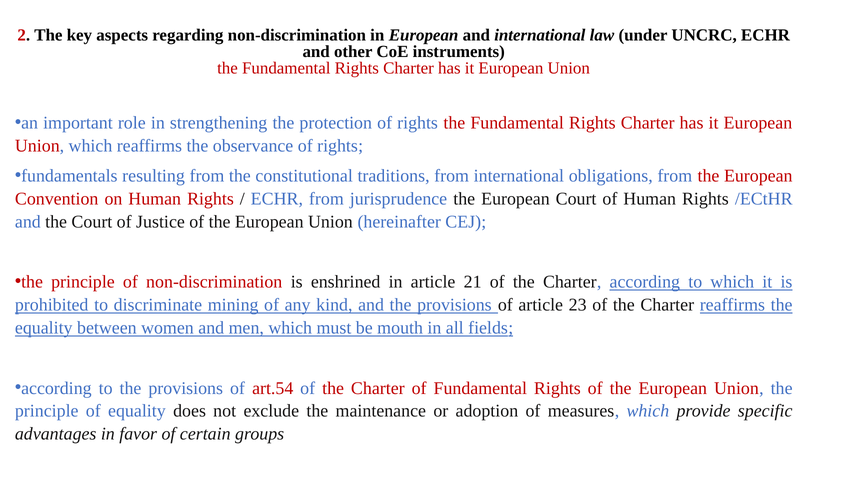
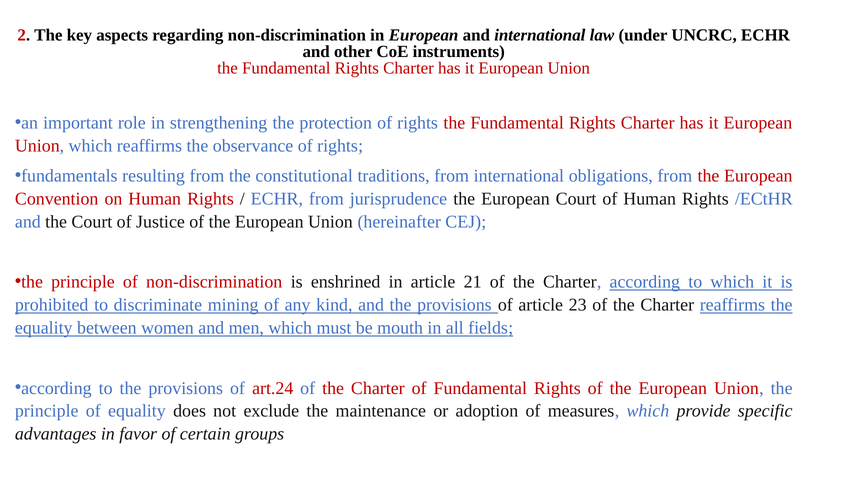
art.54: art.54 -> art.24 (273, 389)
